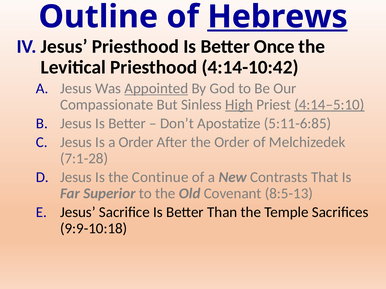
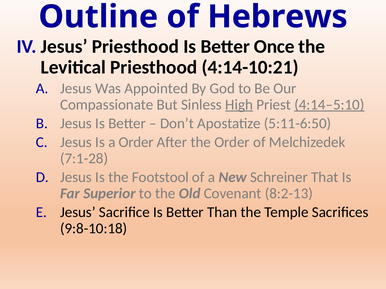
Hebrews underline: present -> none (277, 17)
4:14-10:42: 4:14-10:42 -> 4:14-10:21 (250, 67)
Appointed underline: present -> none (156, 89)
5:11-6:85: 5:11-6:85 -> 5:11-6:50 (298, 124)
Continue: Continue -> Footstool (160, 178)
Contrasts: Contrasts -> Schreiner (279, 178)
8:5-13: 8:5-13 -> 8:2-13 (289, 194)
9:9-10:18: 9:9-10:18 -> 9:8-10:18 (94, 229)
